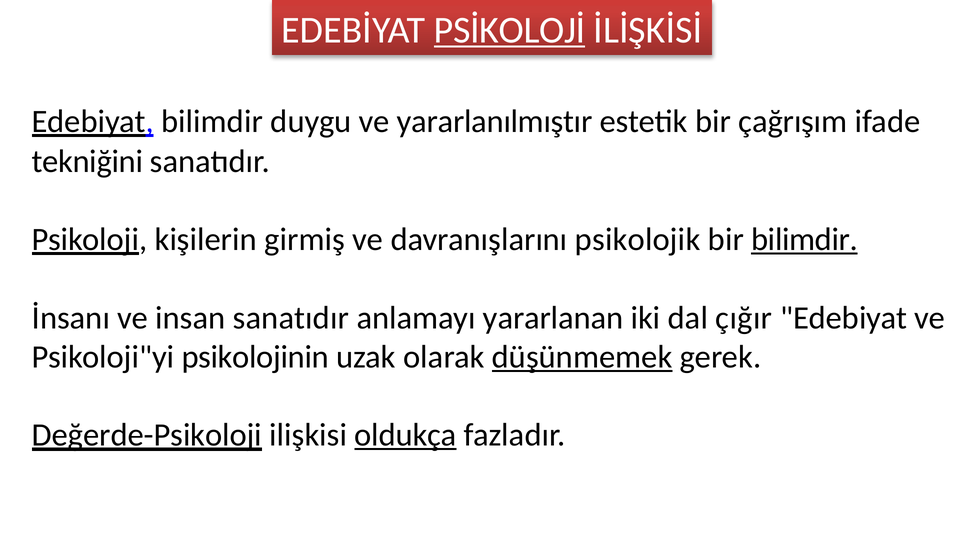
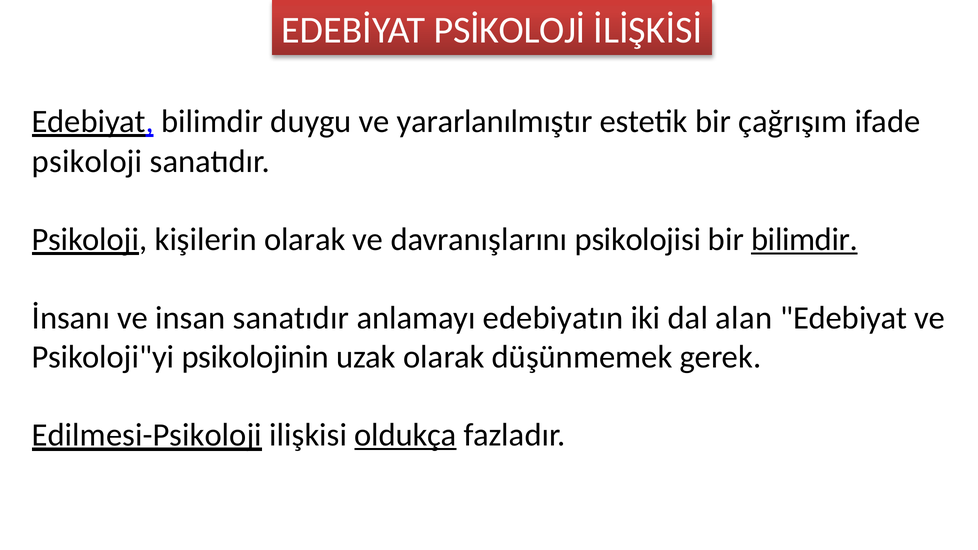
PSİKOLOJİ underline: present -> none (510, 30)
tekniğini: tekniğini -> psikoloji (87, 161)
kişilerin girmiş: girmiş -> olarak (305, 240)
psikolojik: psikolojik -> psikolojisi (638, 240)
yararlanan: yararlanan -> edebiyatın (553, 318)
çığır: çığır -> alan (744, 318)
düşünmemek underline: present -> none (582, 357)
Değerde-Psikoloji: Değerde-Psikoloji -> Edilmesi-Psikoloji (147, 435)
